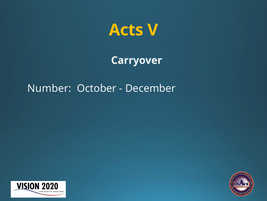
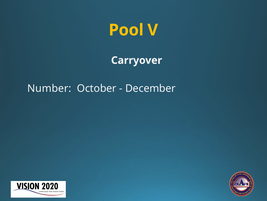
Acts: Acts -> Pool (126, 30)
